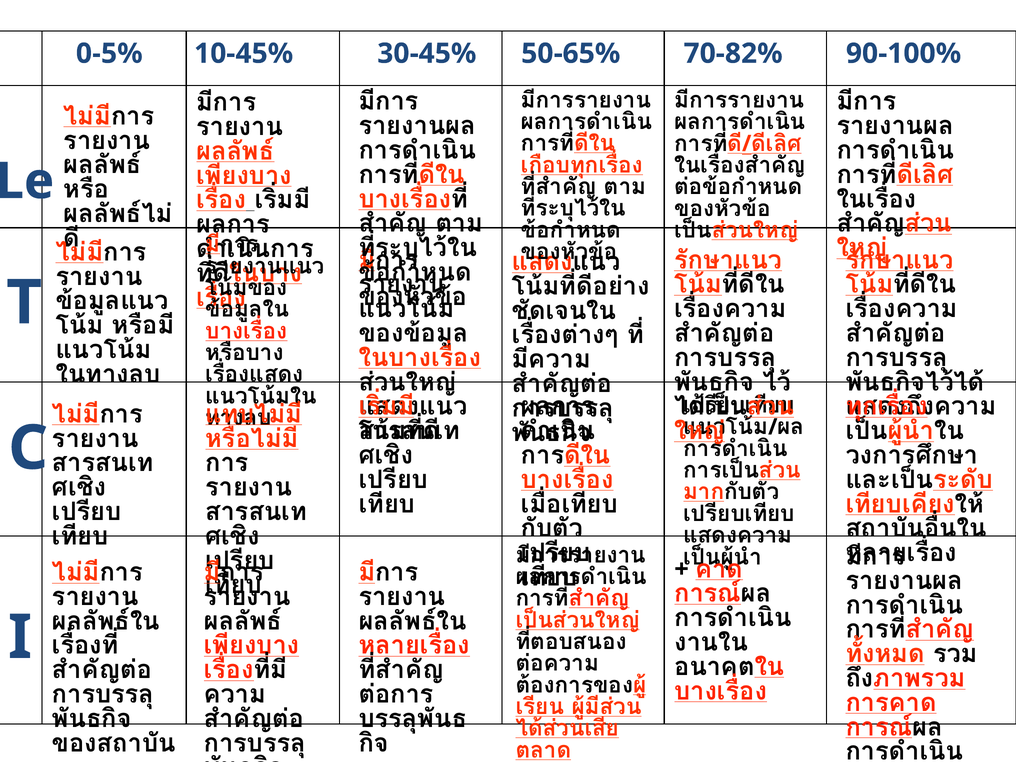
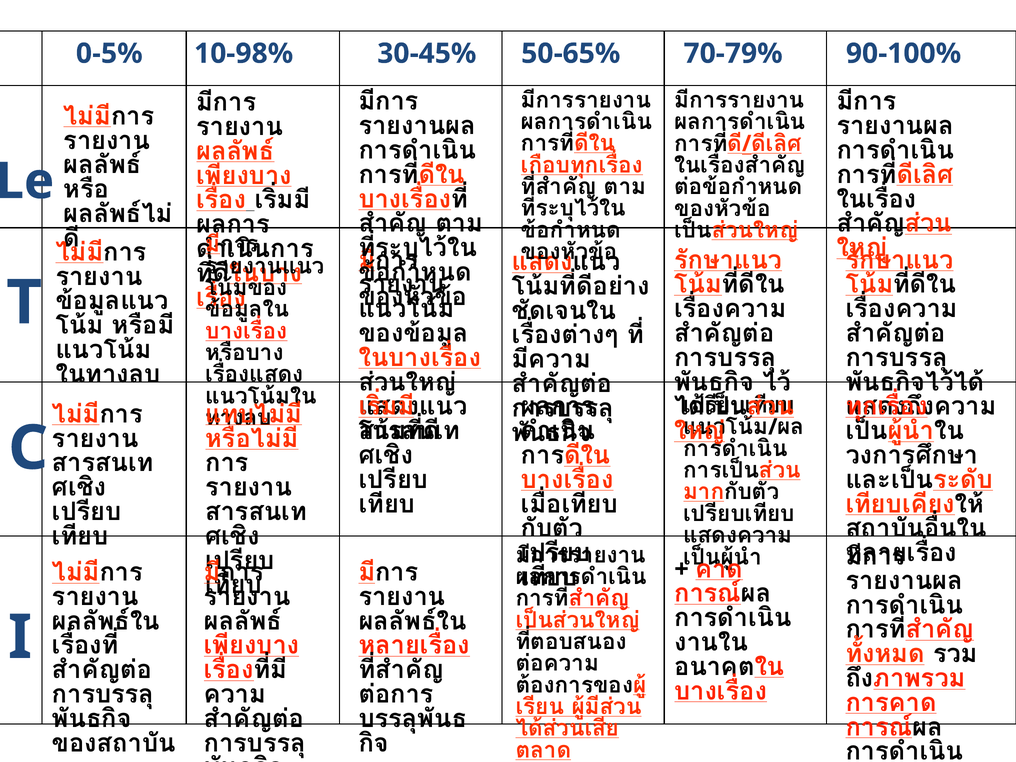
10-45%: 10-45% -> 10-98% (244, 54)
70-82%: 70-82% -> 70-79% (733, 54)
